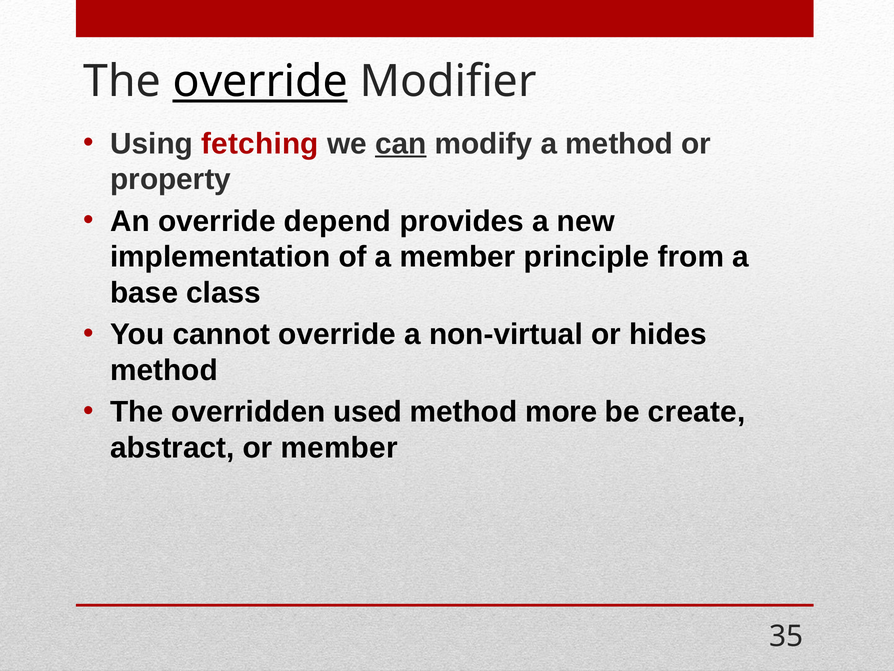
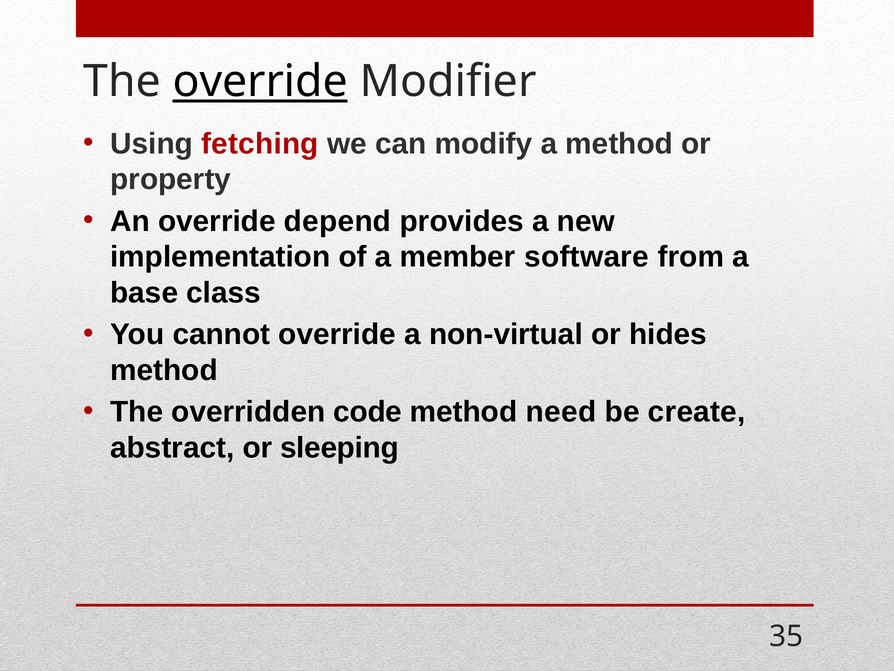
can underline: present -> none (401, 144)
principle: principle -> software (587, 257)
used: used -> code (368, 412)
more: more -> need (561, 412)
or member: member -> sleeping (339, 448)
